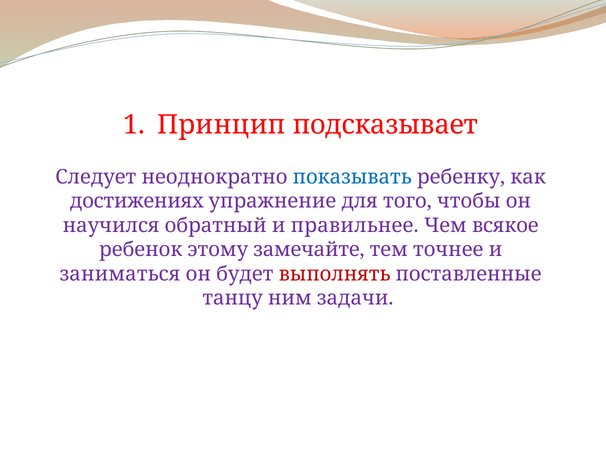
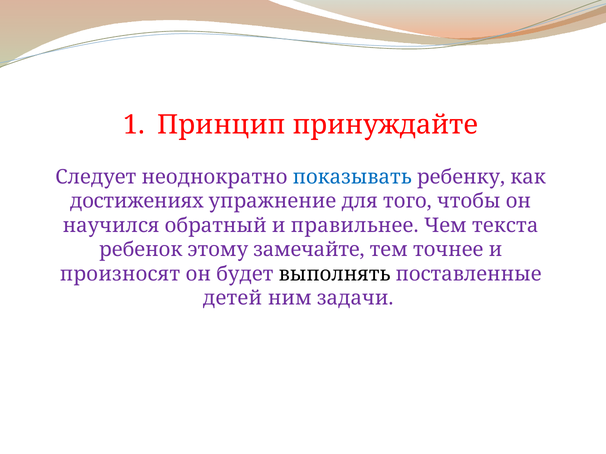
подсказывает: подсказывает -> принуждайте (385, 125)
всякое: всякое -> текста (505, 226)
заниматься: заниматься -> произносят (120, 274)
выполнять colour: red -> black (335, 274)
танцу: танцу -> детей (232, 299)
